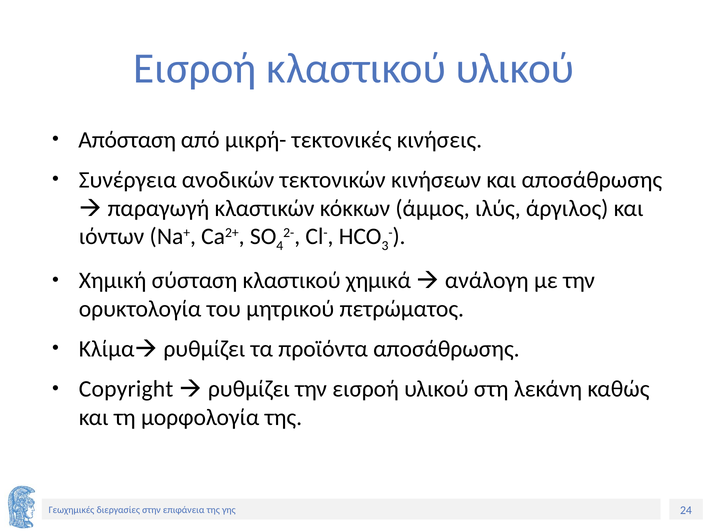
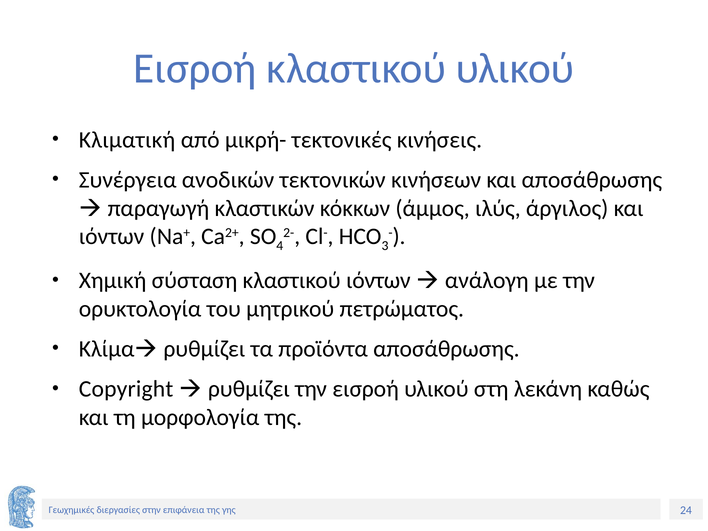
Απόσταση: Απόσταση -> Κλιματική (127, 140)
κλαστικού χημικά: χημικά -> ιόντων (378, 281)
